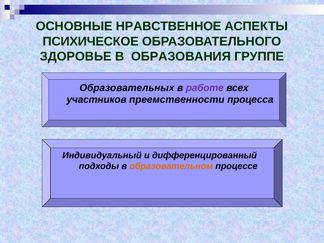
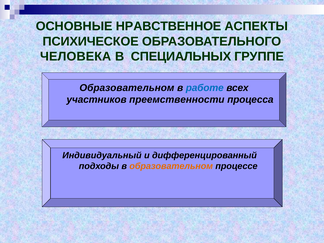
ЗДОРОВЬЕ: ЗДОРОВЬЕ -> ЧЕЛОВЕКА (76, 56)
ОБРАЗОВАНИЯ: ОБРАЗОВАНИЯ -> СПЕЦИАЛЬНЫХ (181, 56)
Образовательных: Образовательных -> Образовательном (127, 88)
работе colour: purple -> blue (205, 88)
